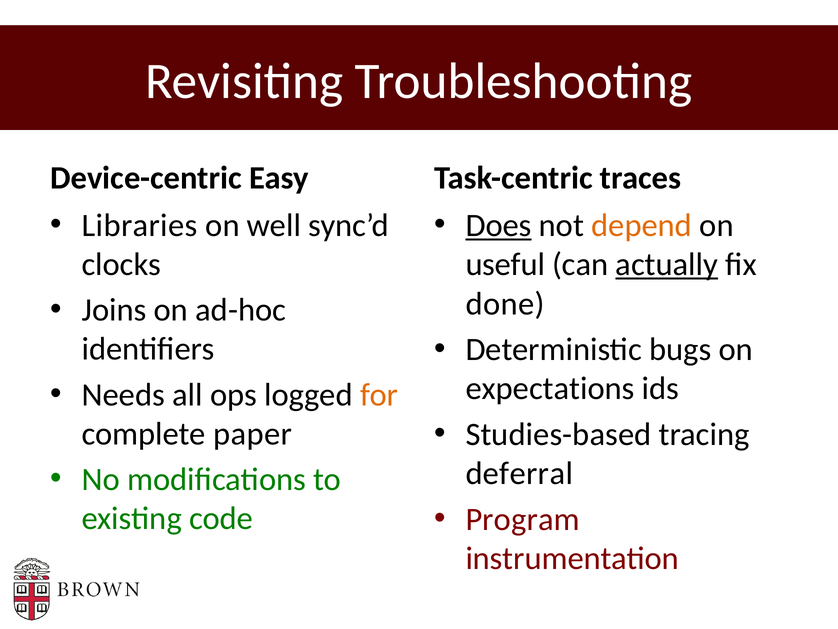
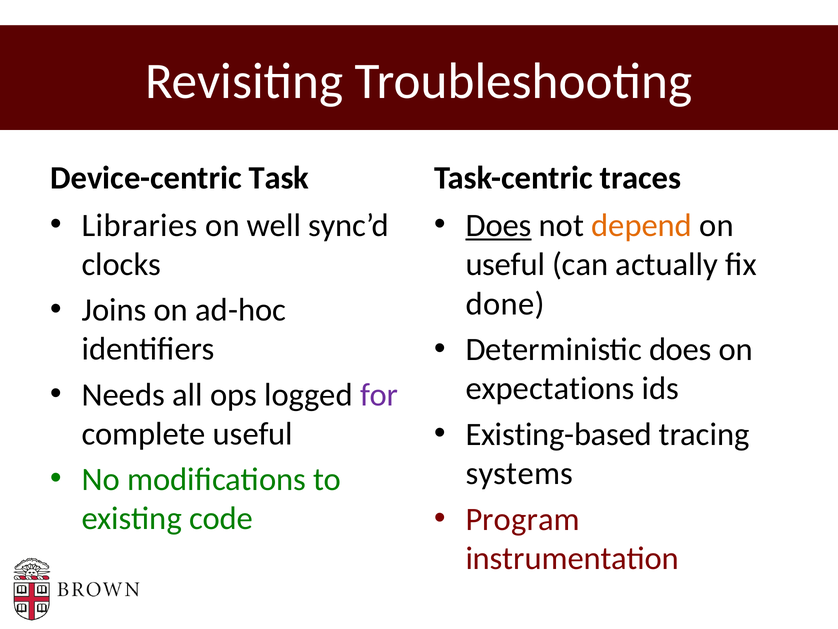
Easy: Easy -> Task (279, 178)
actually underline: present -> none (667, 264)
Deterministic bugs: bugs -> does (680, 349)
for colour: orange -> purple (379, 394)
Studies-based: Studies-based -> Existing-based (559, 434)
complete paper: paper -> useful (253, 433)
deferral: deferral -> systems (519, 473)
